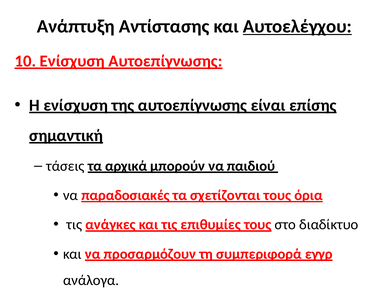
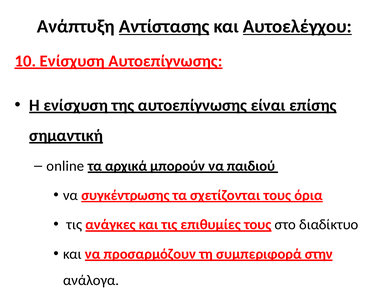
Αντίστασης underline: none -> present (164, 26)
τάσεις: τάσεις -> online (65, 166)
παραδοσιακές: παραδοσιακές -> συγκέντρωσης (125, 195)
εγγρ: εγγρ -> στην (319, 254)
